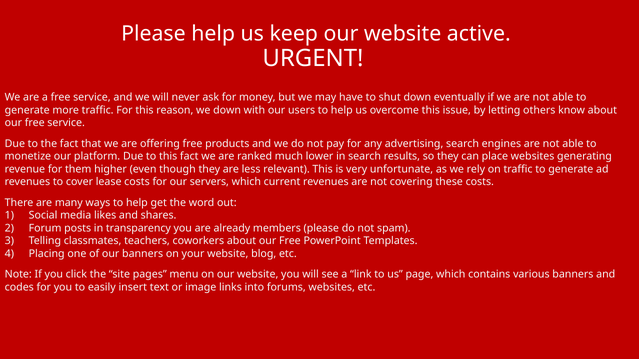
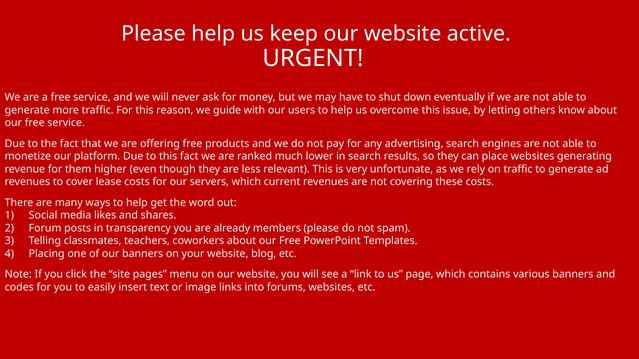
we down: down -> guide (227, 110)
